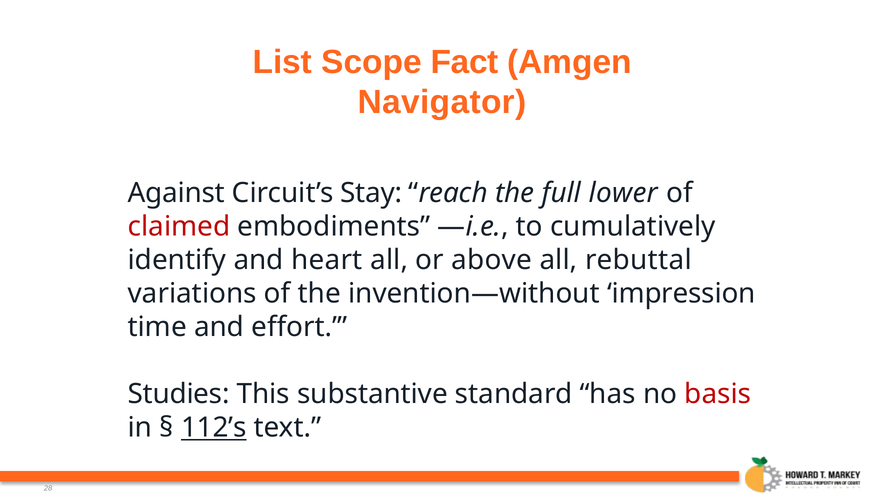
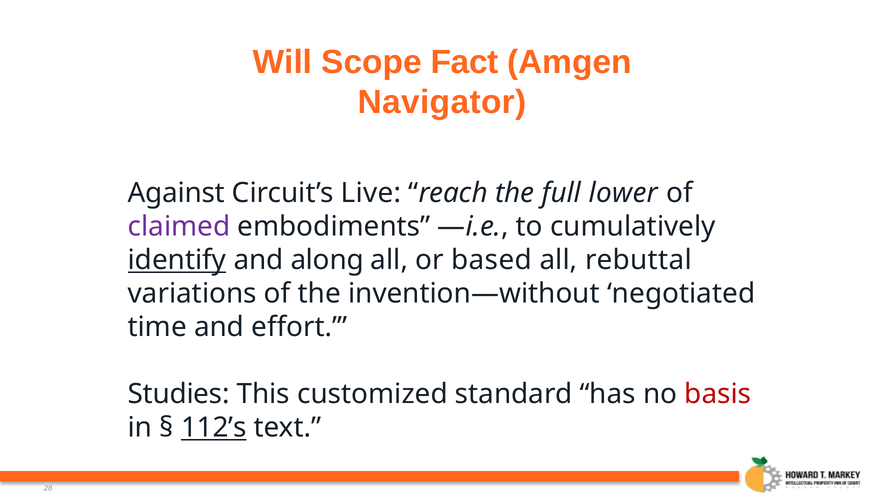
List: List -> Will (282, 62)
Stay: Stay -> Live (371, 193)
claimed colour: red -> purple (179, 226)
identify underline: none -> present (177, 260)
heart: heart -> along (327, 260)
above: above -> based (492, 260)
impression: impression -> negotiated (681, 294)
substantive: substantive -> customized (372, 394)
